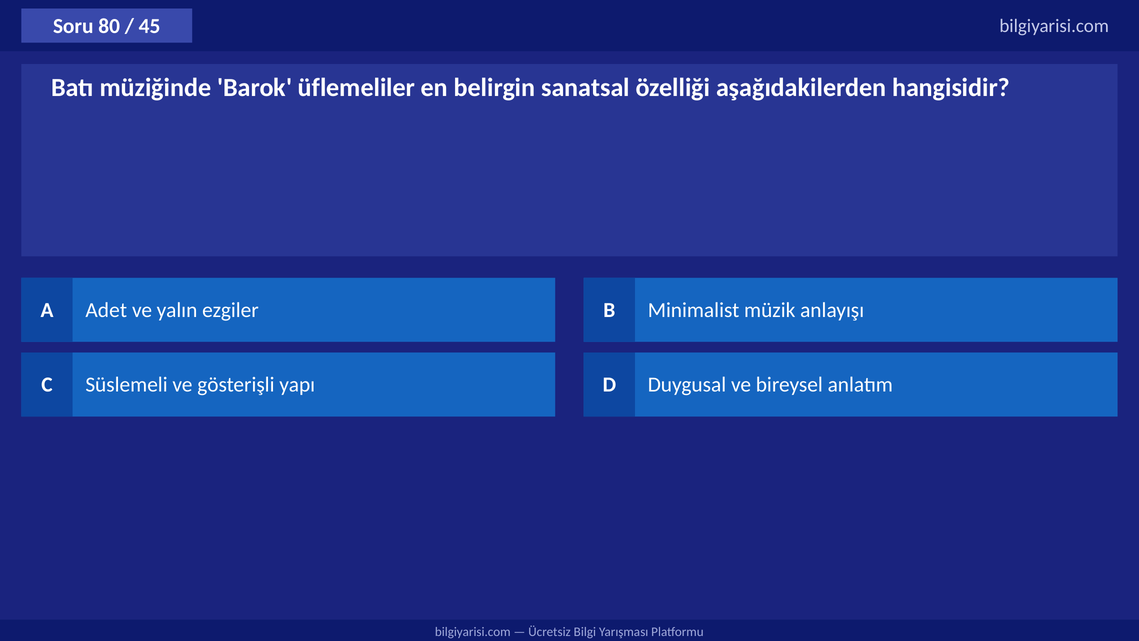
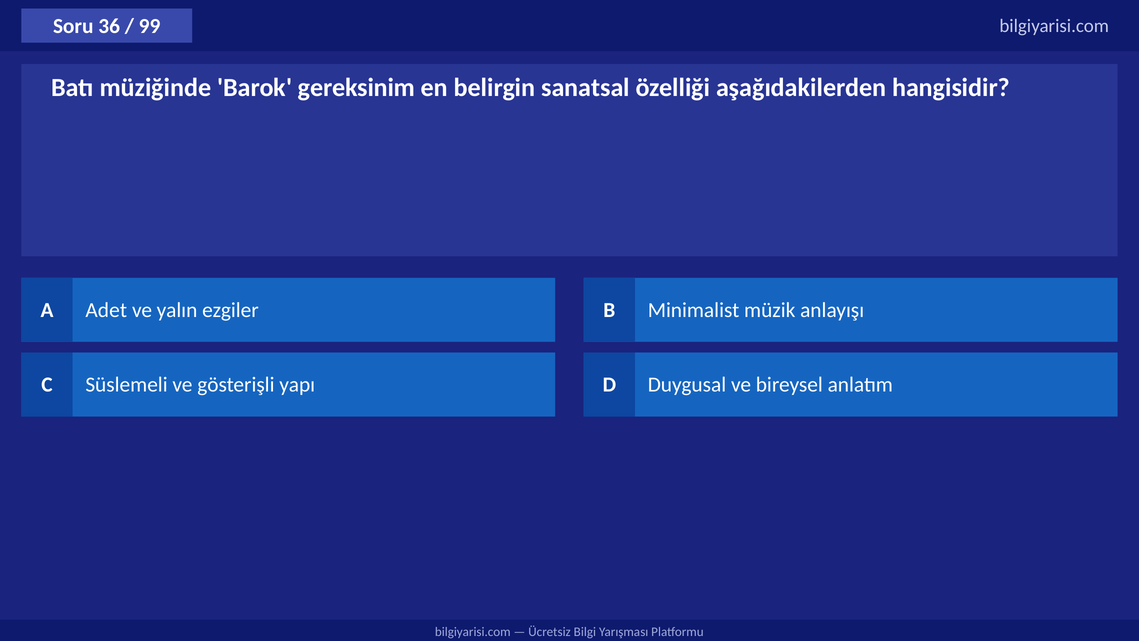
80: 80 -> 36 (109, 26)
45: 45 -> 99 (150, 26)
üflemeliler: üflemeliler -> gereksinim (357, 88)
